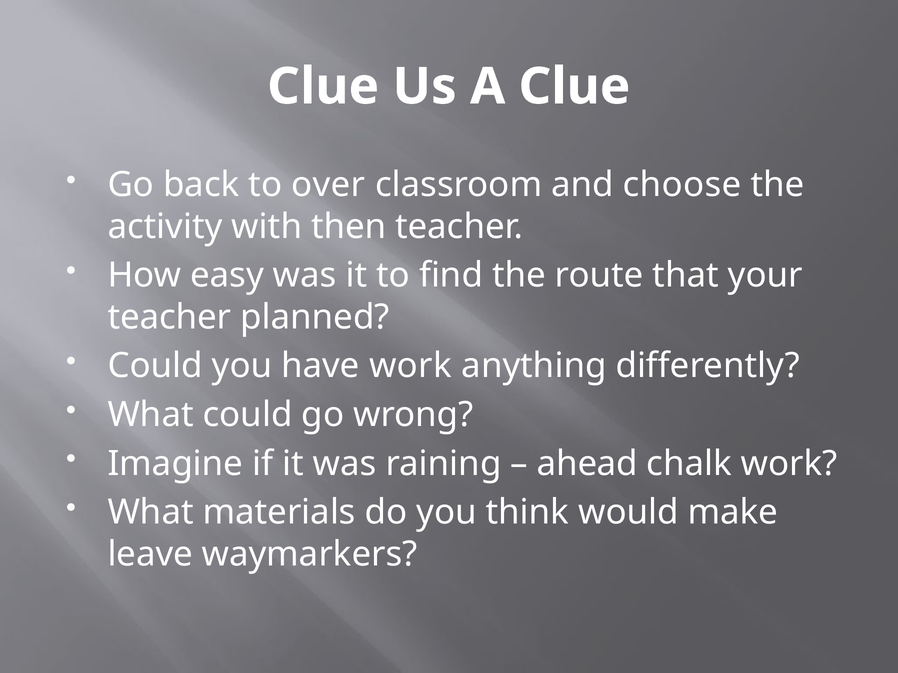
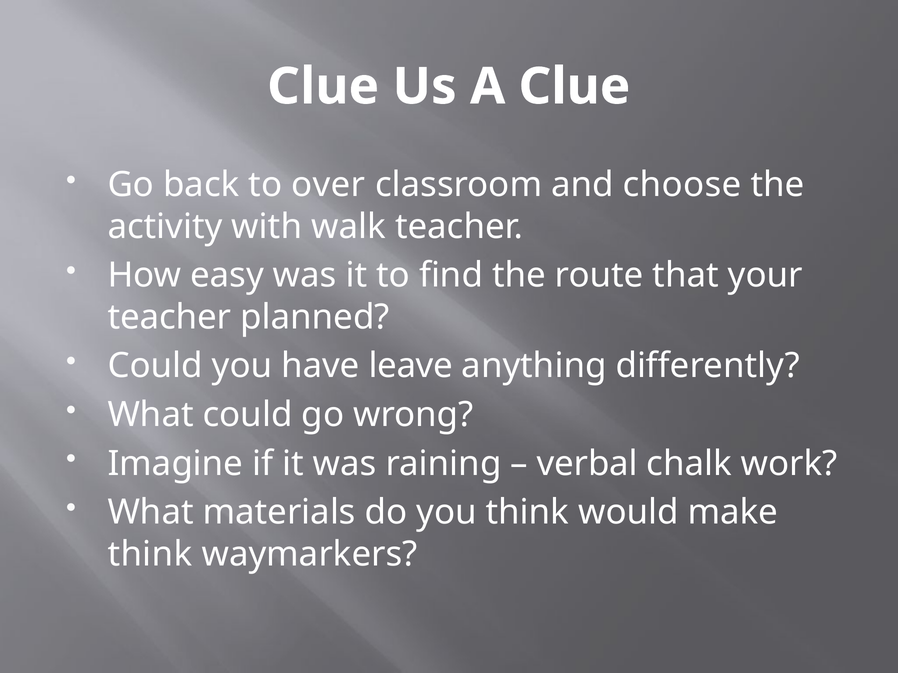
then: then -> walk (349, 227)
have work: work -> leave (411, 366)
ahead: ahead -> verbal (587, 464)
leave: leave -> think (150, 554)
